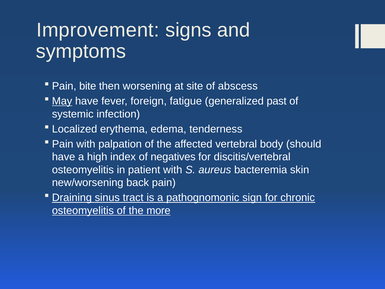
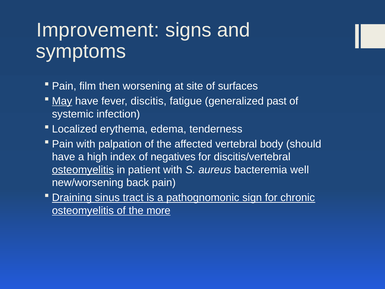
bite: bite -> film (88, 86)
abscess: abscess -> surfaces (238, 86)
foreign: foreign -> discitis (149, 101)
osteomyelitis underline: none -> present (83, 170)
skin: skin -> well (300, 170)
